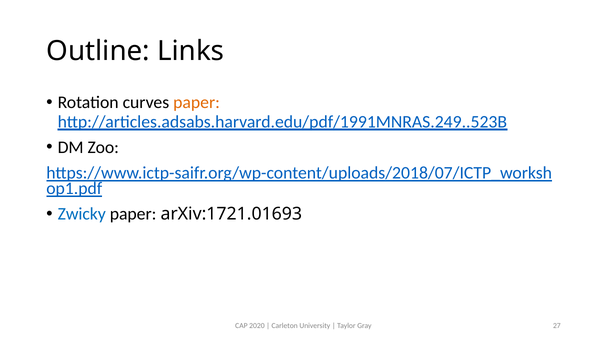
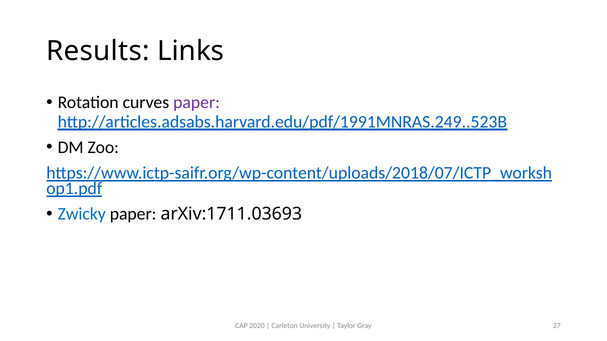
Outline: Outline -> Results (98, 51)
paper colour: orange -> purple (197, 103)
arXiv:1721.01693: arXiv:1721.01693 -> arXiv:1711.03693 (231, 214)
